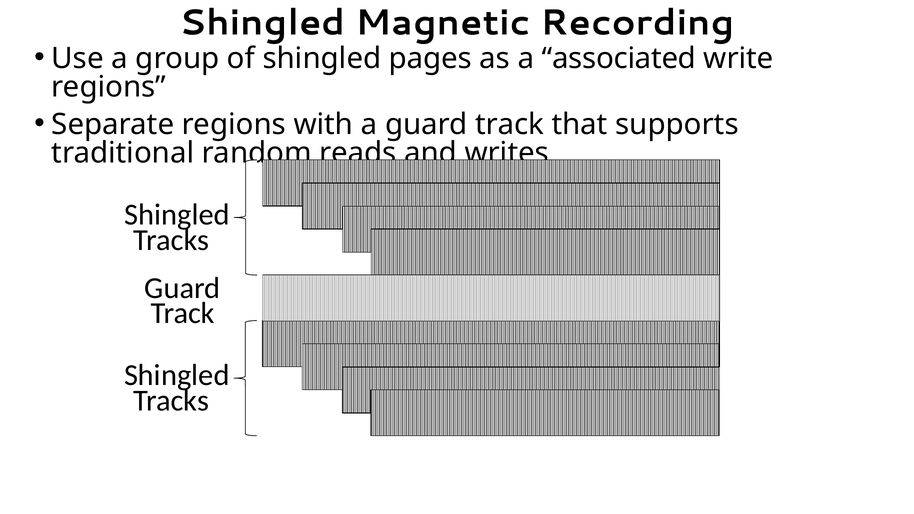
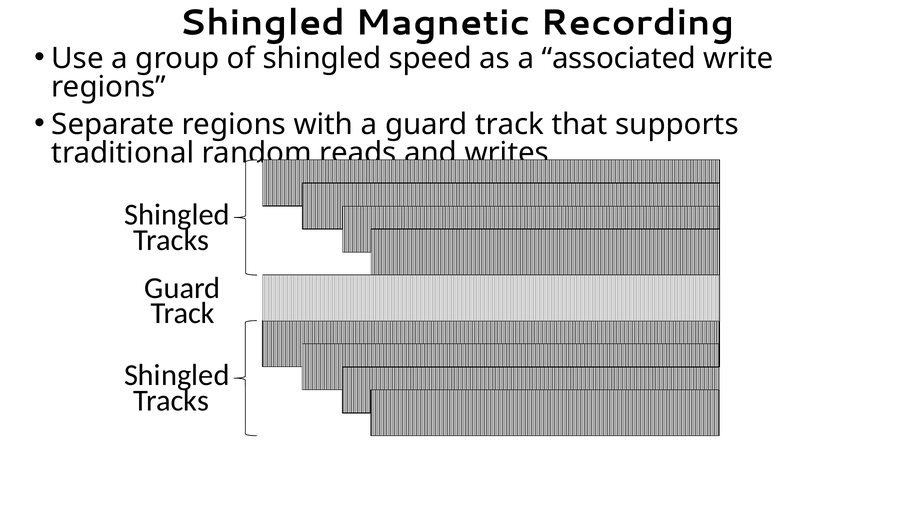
pages: pages -> speed (430, 58)
